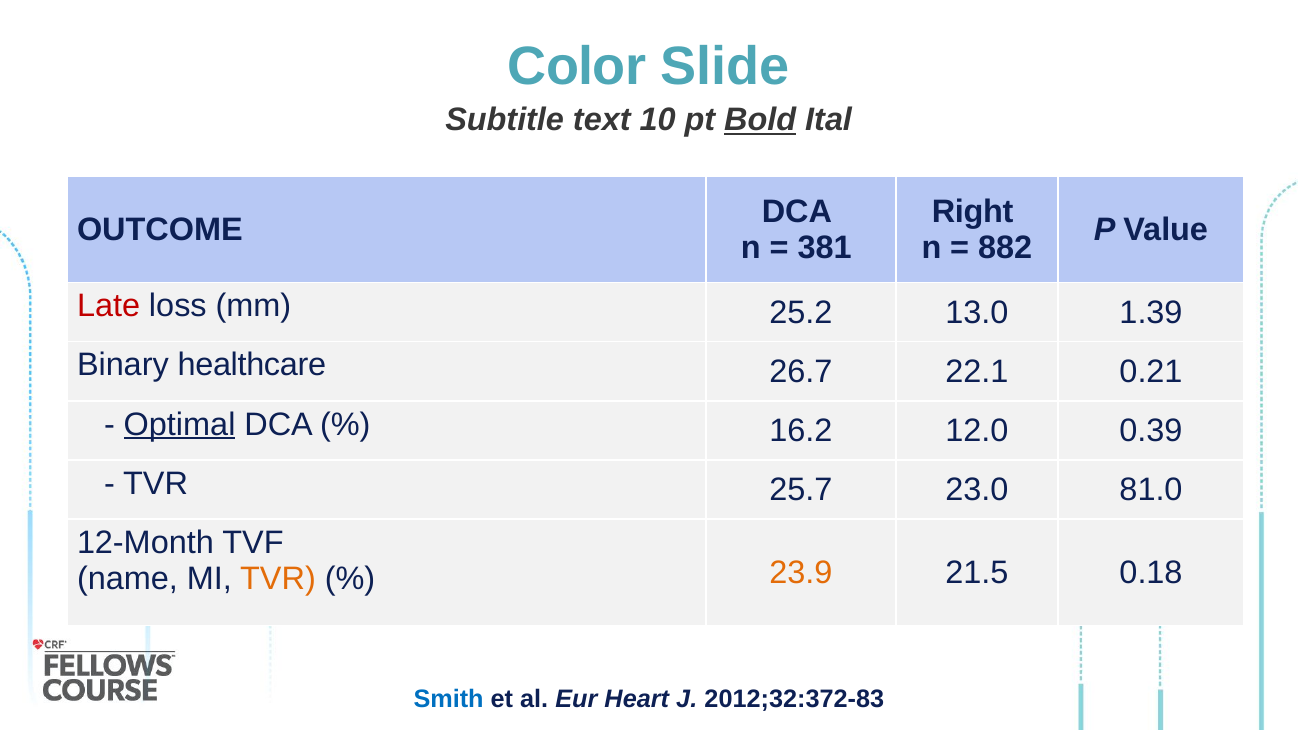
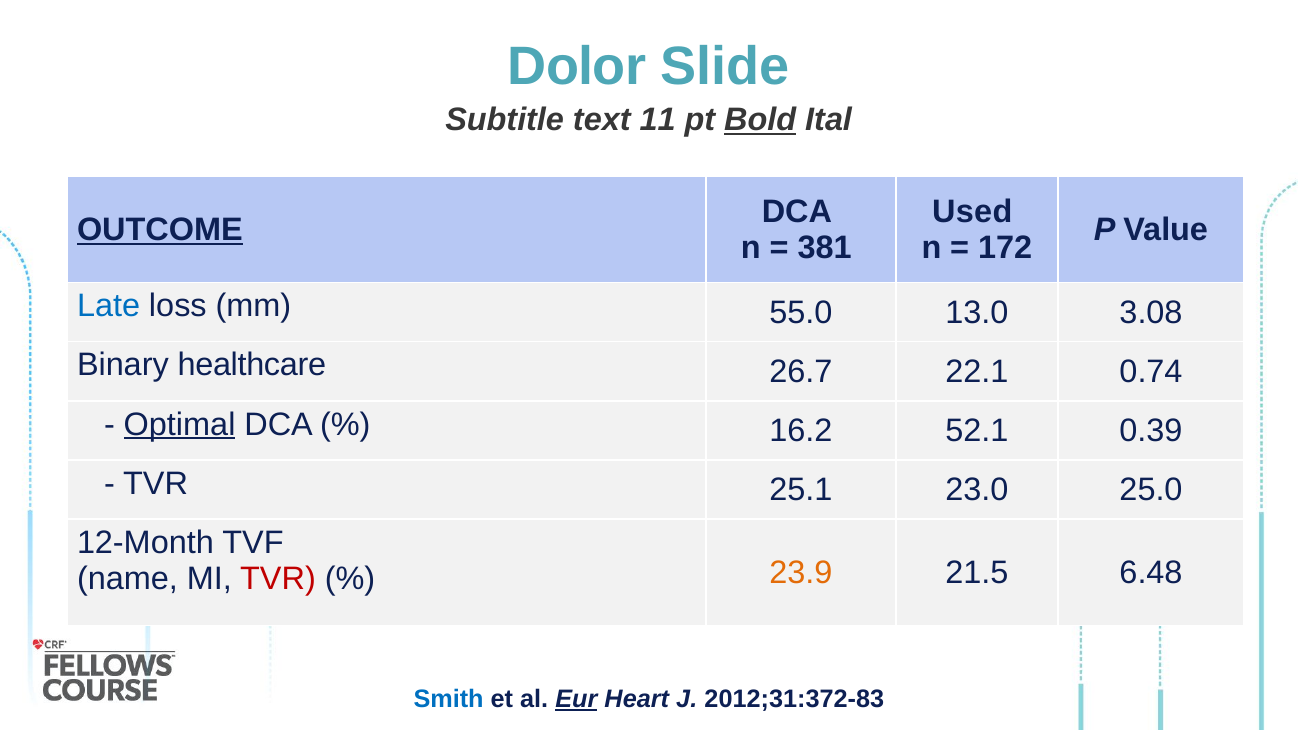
Color: Color -> Dolor (577, 66)
10: 10 -> 11 (658, 120)
Right: Right -> Used (972, 212)
OUTCOME underline: none -> present (160, 230)
882: 882 -> 172 (1005, 248)
Late colour: red -> blue (109, 306)
25.2: 25.2 -> 55.0 (801, 313)
1.39: 1.39 -> 3.08 (1151, 313)
0.21: 0.21 -> 0.74 (1151, 372)
12.0: 12.0 -> 52.1 (977, 431)
25.7: 25.7 -> 25.1 (801, 490)
81.0: 81.0 -> 25.0 (1151, 490)
TVR colour: orange -> red (278, 579)
0.18: 0.18 -> 6.48 (1151, 573)
Eur underline: none -> present (576, 699)
2012;32:372-83: 2012;32:372-83 -> 2012;31:372-83 (794, 699)
